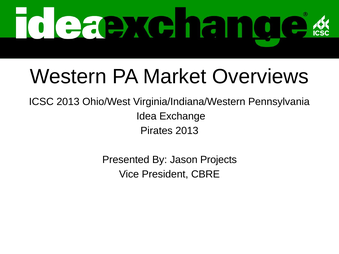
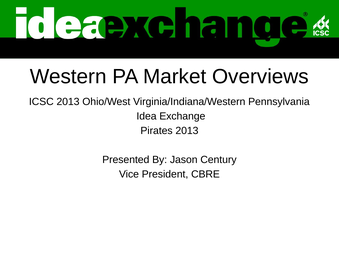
Projects: Projects -> Century (218, 160)
